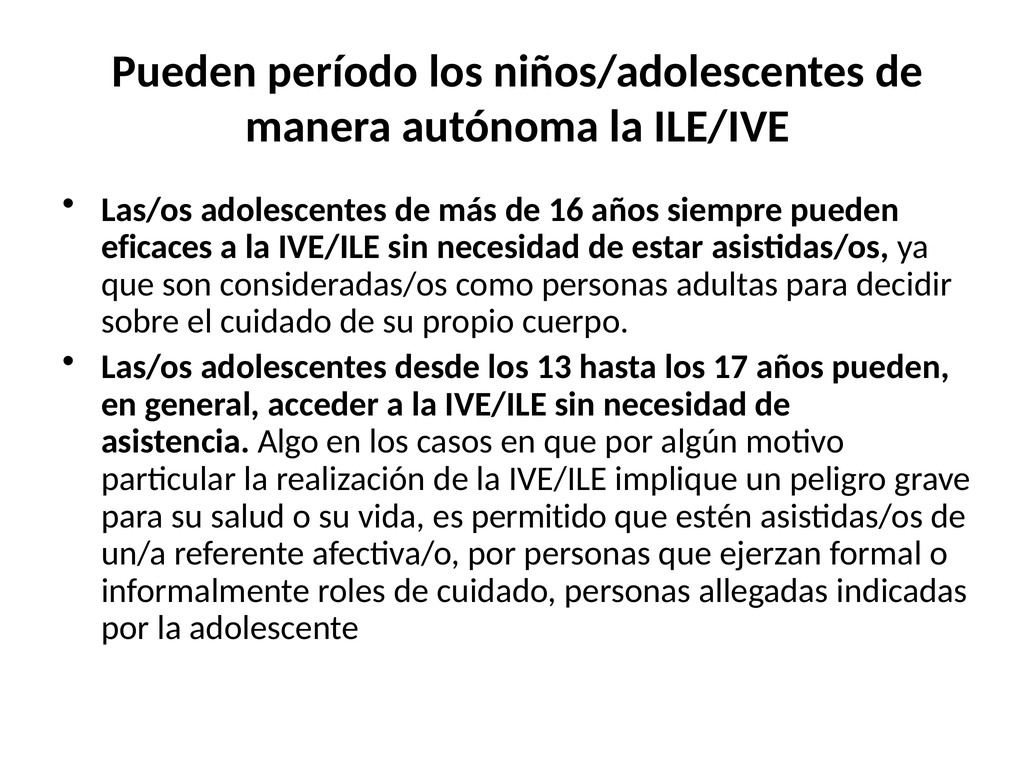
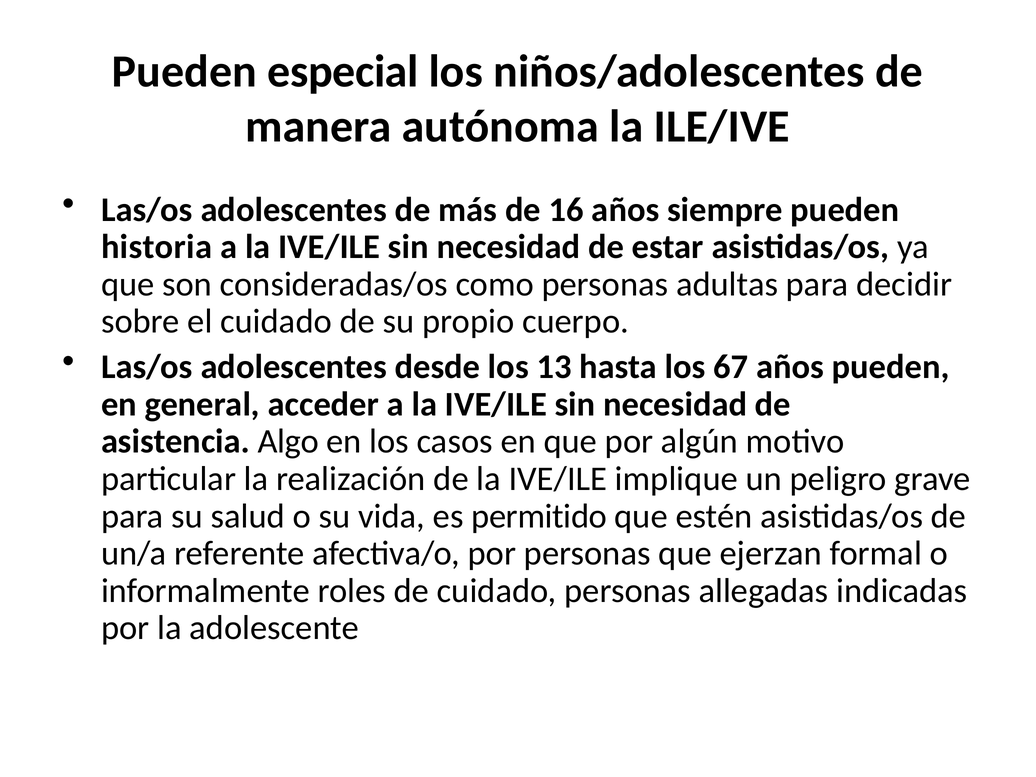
período: período -> especial (343, 71)
eficaces: eficaces -> historia (157, 247)
17: 17 -> 67 (731, 367)
